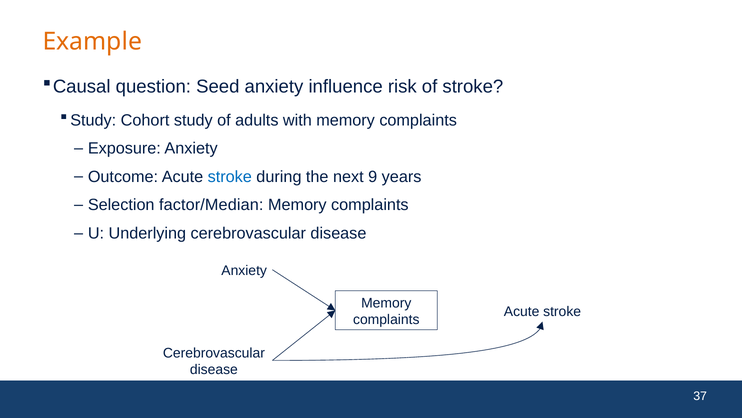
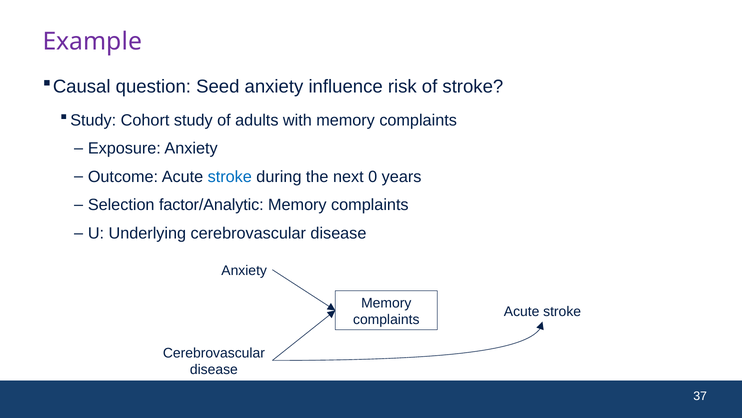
Example colour: orange -> purple (92, 42)
9: 9 -> 0 (373, 176)
factor/Median: factor/Median -> factor/Analytic (211, 205)
